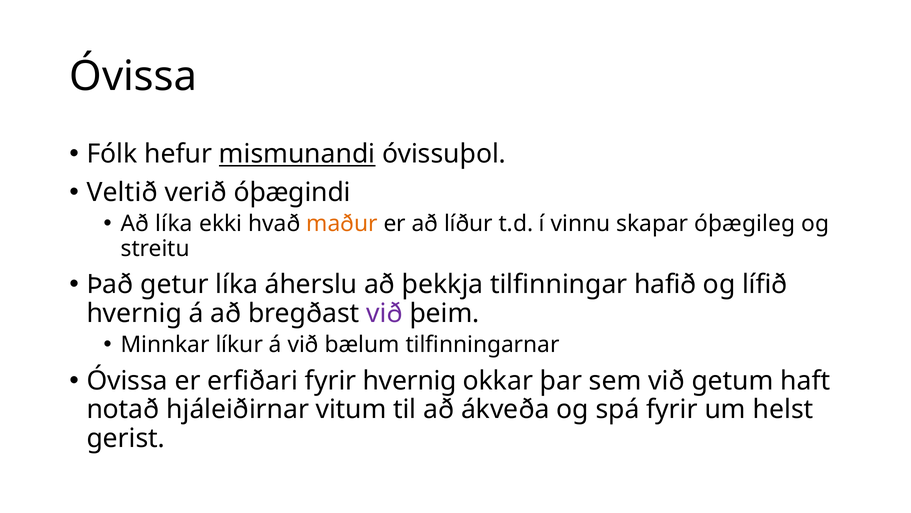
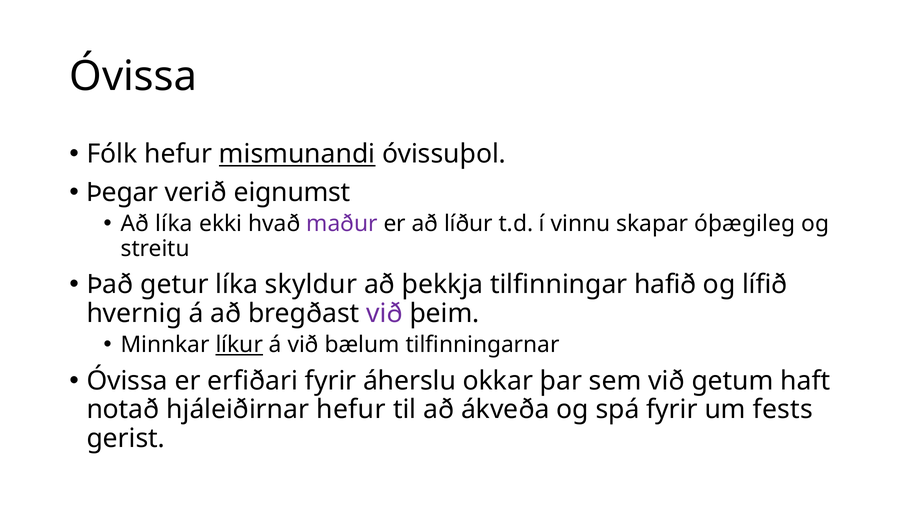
Veltið: Veltið -> Þegar (122, 192)
óþægindi: óþægindi -> eignumst (292, 192)
maður colour: orange -> purple (342, 224)
áherslu: áherslu -> skyldur (311, 284)
líkur underline: none -> present (239, 344)
fyrir hvernig: hvernig -> áherslu (410, 381)
hjáleiðirnar vitum: vitum -> hefur (351, 409)
helst: helst -> fests (783, 409)
